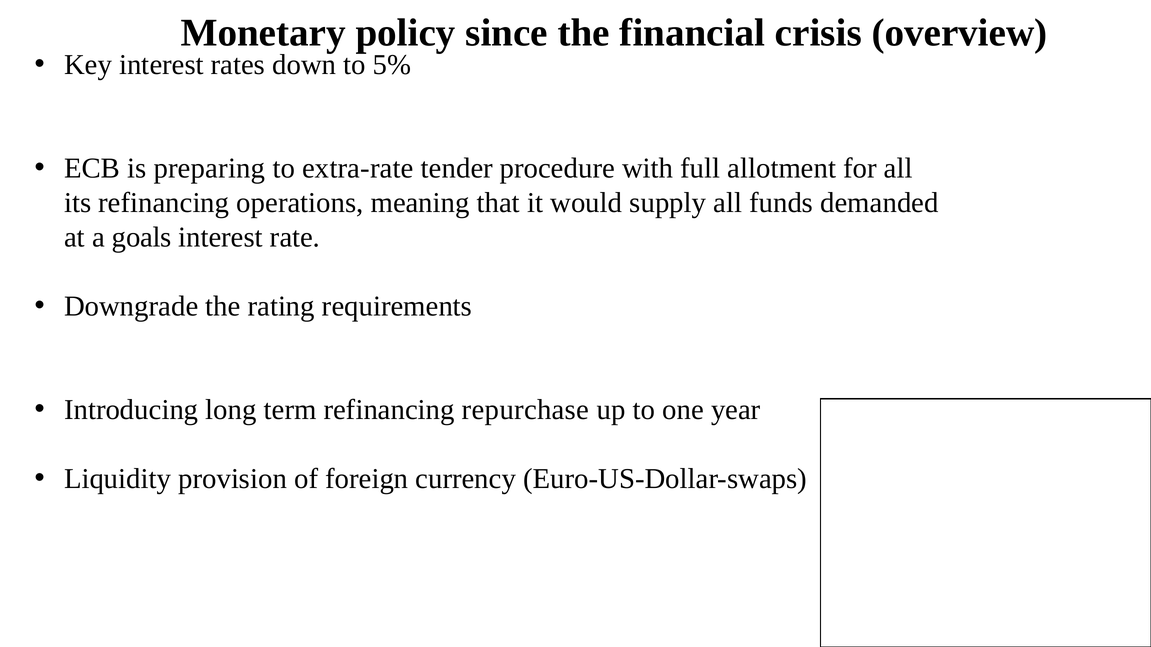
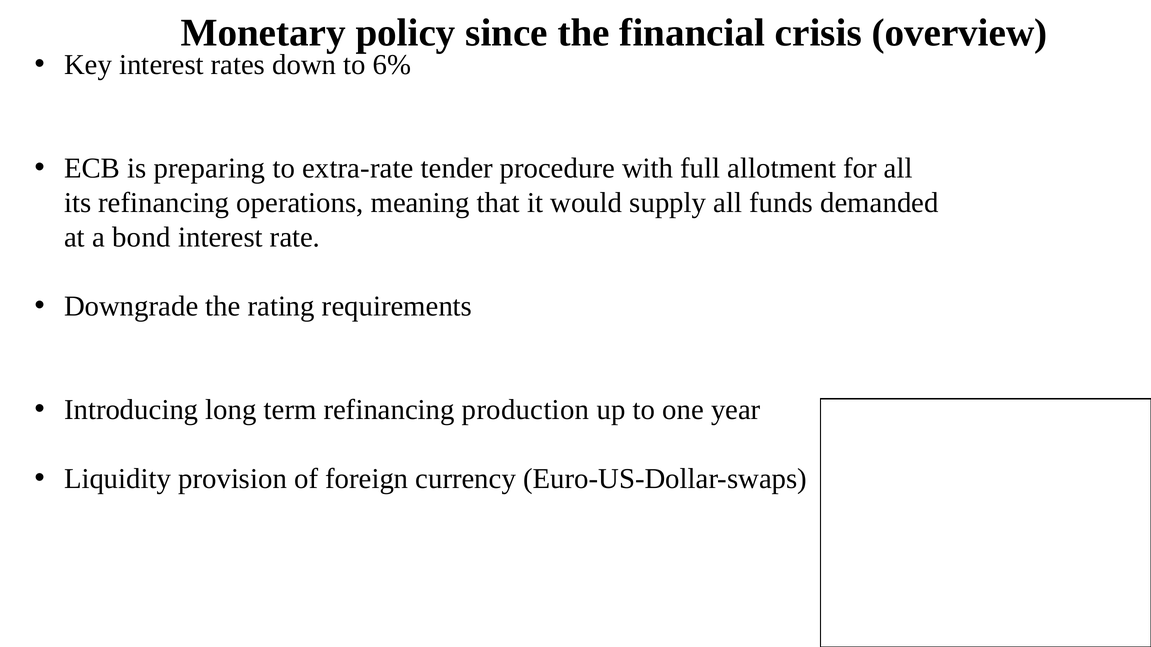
5%: 5% -> 6% (392, 65)
goals: goals -> bond (141, 237)
repurchase: repurchase -> production (526, 410)
